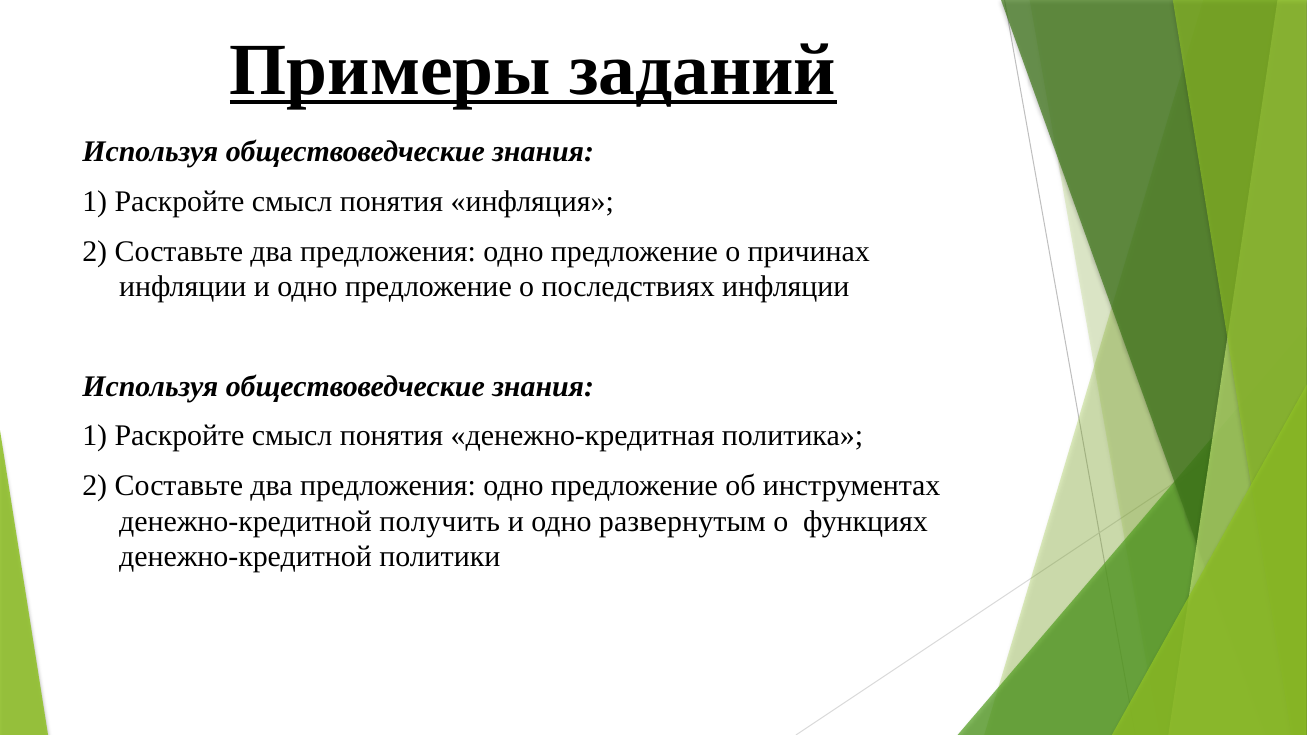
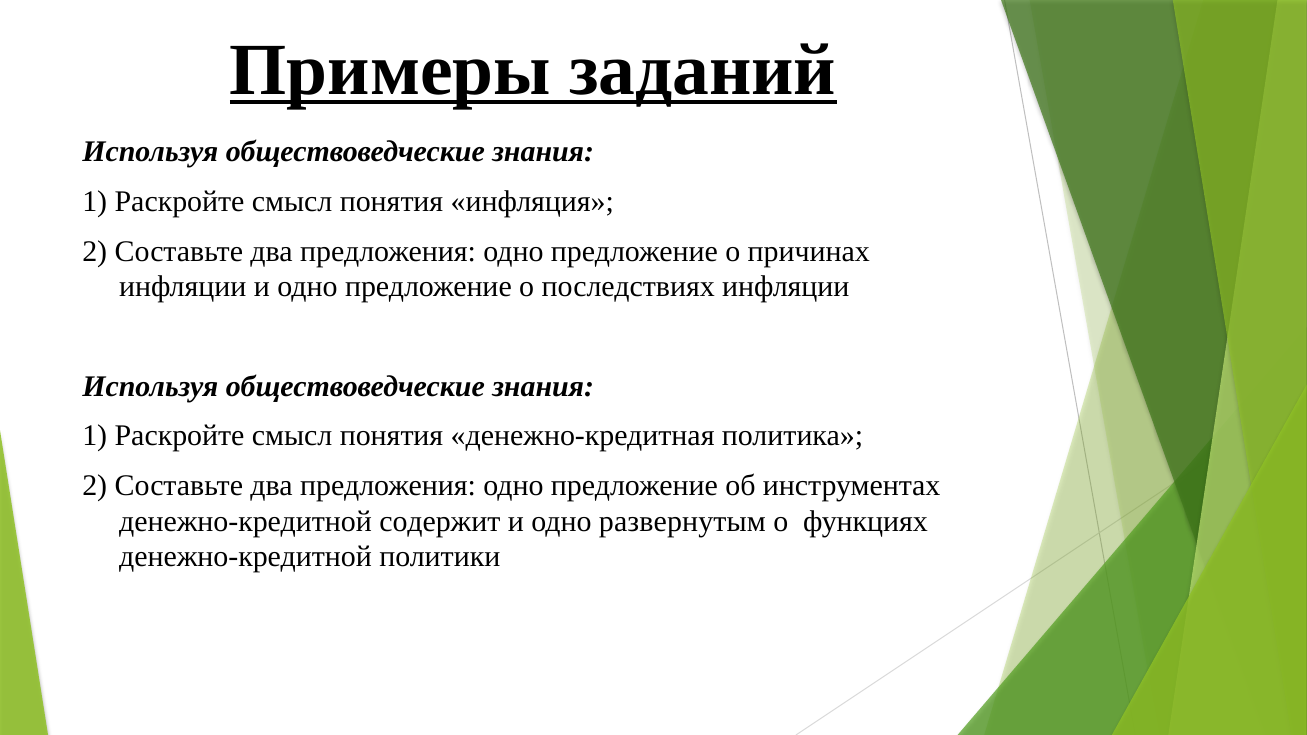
получить: получить -> содержит (440, 521)
